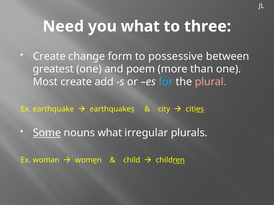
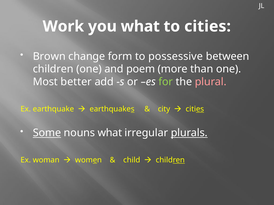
Need: Need -> Work (63, 26)
to three: three -> cities (208, 26)
Create: Create -> Brown (49, 56)
greatest: greatest -> children (53, 69)
Most create: create -> better (76, 82)
for colour: light blue -> light green (166, 82)
plurals underline: none -> present (189, 133)
